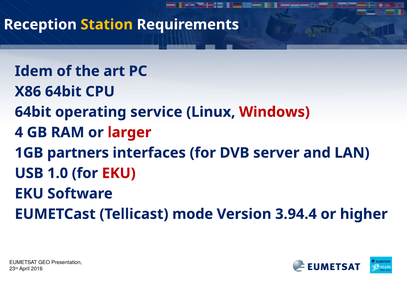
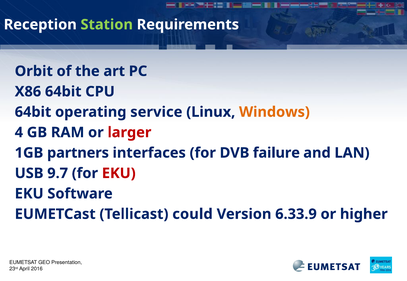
Station colour: yellow -> light green (107, 25)
Idem: Idem -> Orbit (34, 71)
Windows colour: red -> orange (274, 112)
server: server -> failure (276, 153)
1.0: 1.0 -> 9.7 (58, 174)
mode: mode -> could (192, 215)
3.94.4: 3.94.4 -> 6.33.9 (296, 215)
